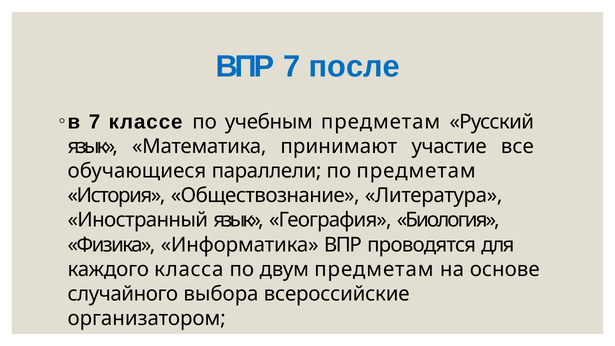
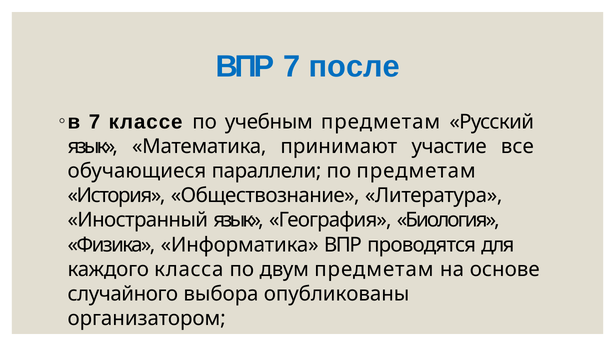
всероссийские: всероссийские -> опубликованы (337, 294)
